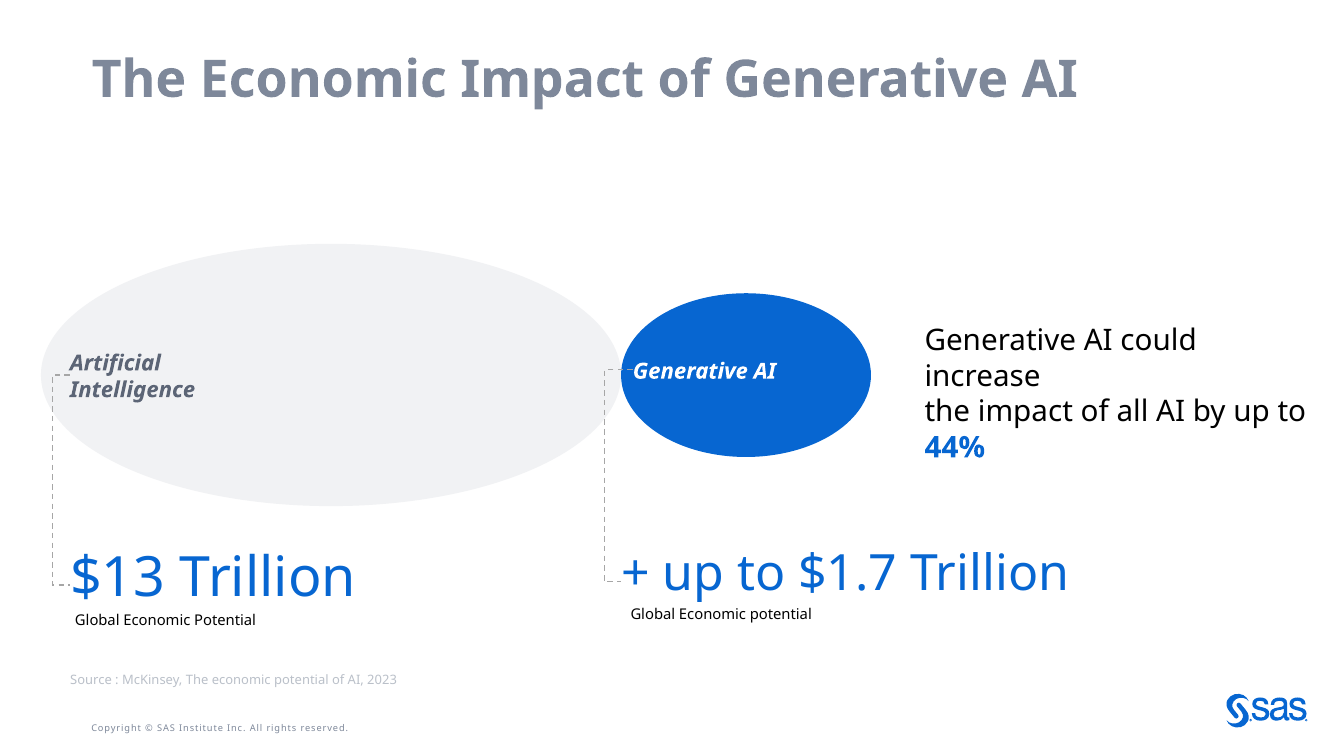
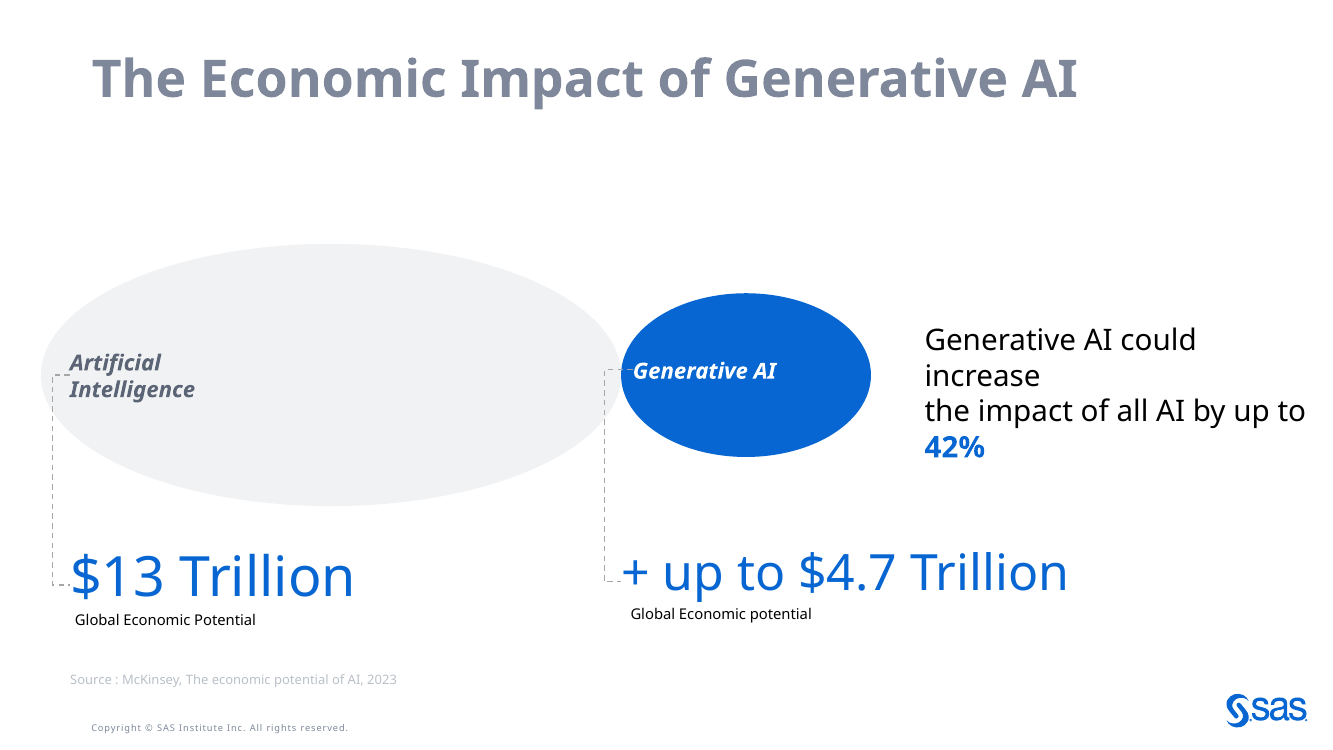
44%: 44% -> 42% (955, 448)
$1.7: $1.7 -> $4.7 (848, 574)
